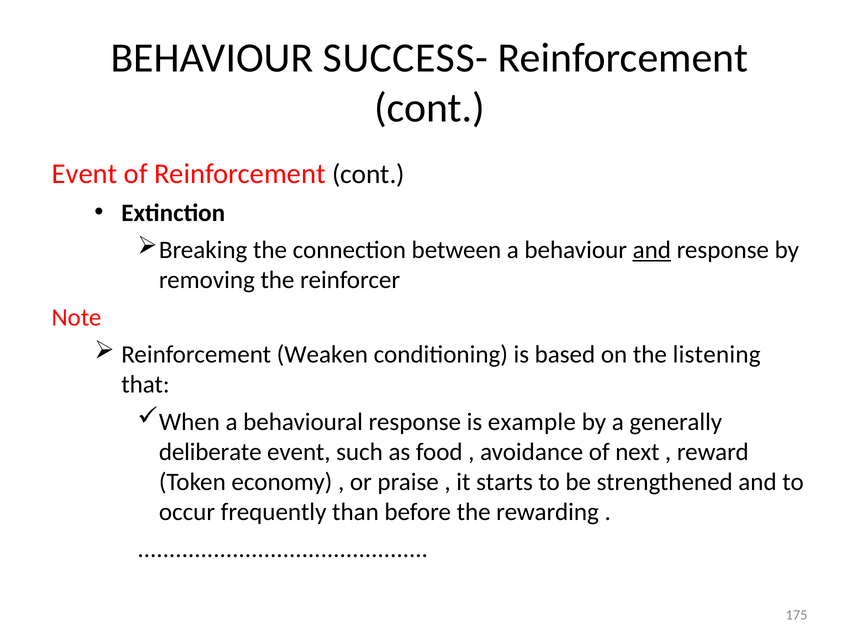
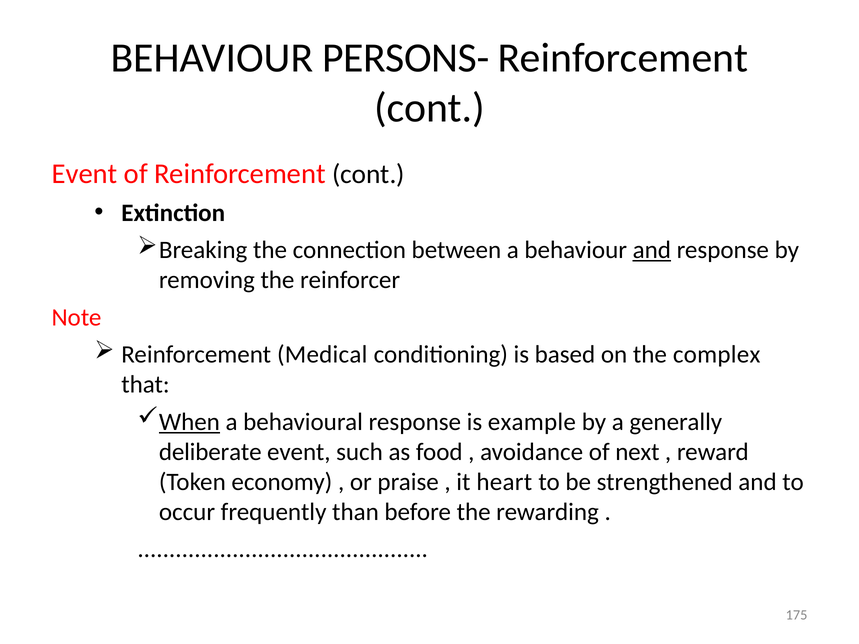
SUCCESS-: SUCCESS- -> PERSONS- (406, 58)
Weaken: Weaken -> Medical (322, 355)
listening: listening -> complex (717, 355)
When underline: none -> present (189, 422)
starts: starts -> heart (504, 482)
